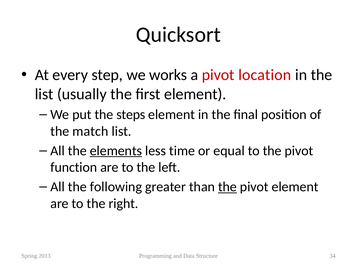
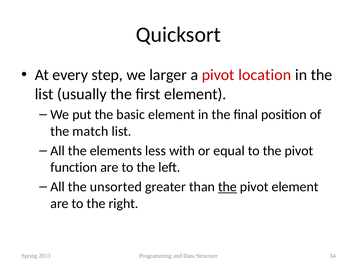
works: works -> larger (168, 75)
steps: steps -> basic (131, 114)
elements underline: present -> none (116, 151)
time: time -> with (182, 151)
following: following -> unsorted (116, 187)
